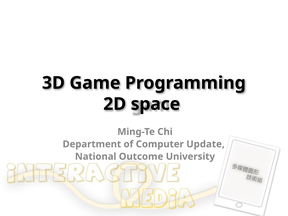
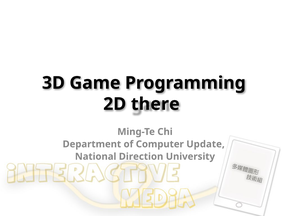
space: space -> there (155, 104)
Outcome: Outcome -> Direction (141, 157)
